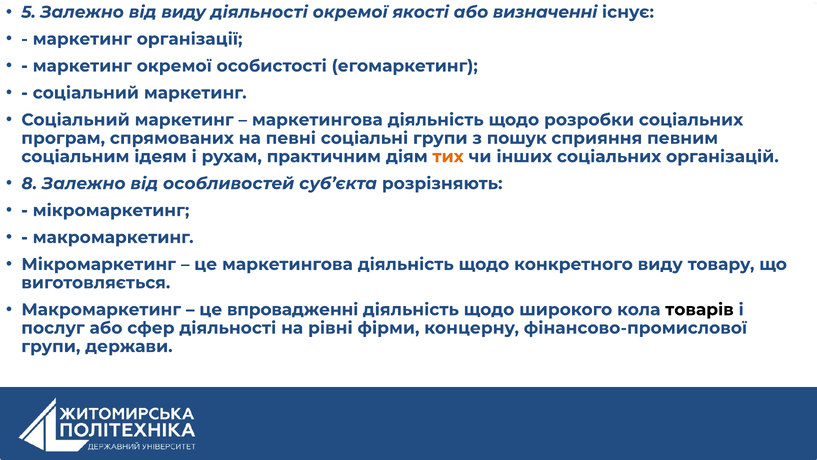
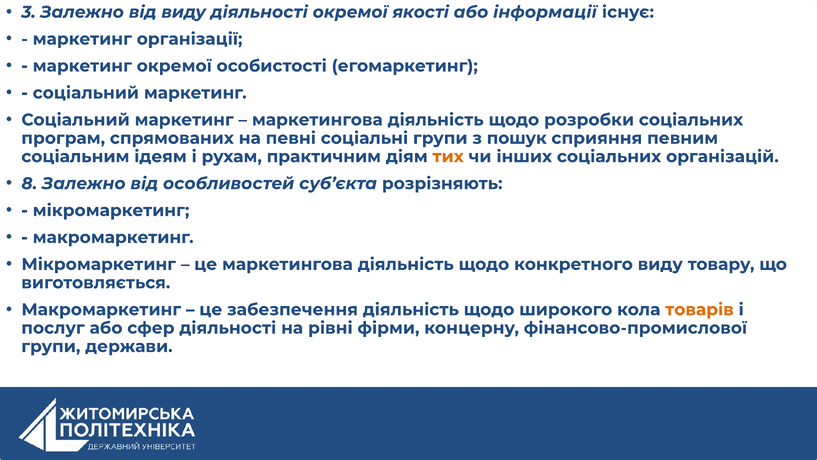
5: 5 -> 3 (29, 12)
визначенні: визначенні -> інформації (545, 12)
впровадженні: впровадженні -> забезпечення (293, 309)
товарів colour: black -> orange (699, 309)
